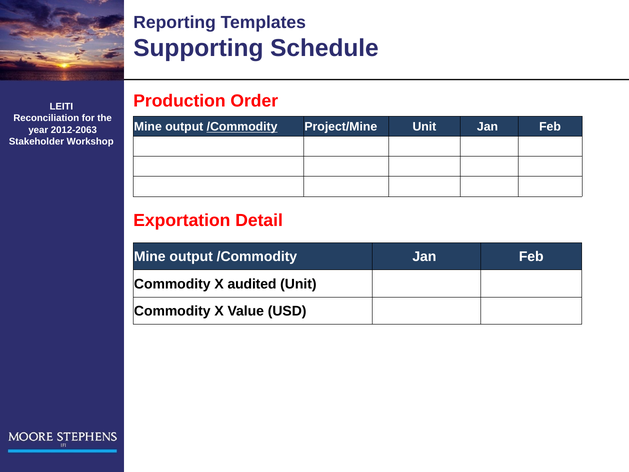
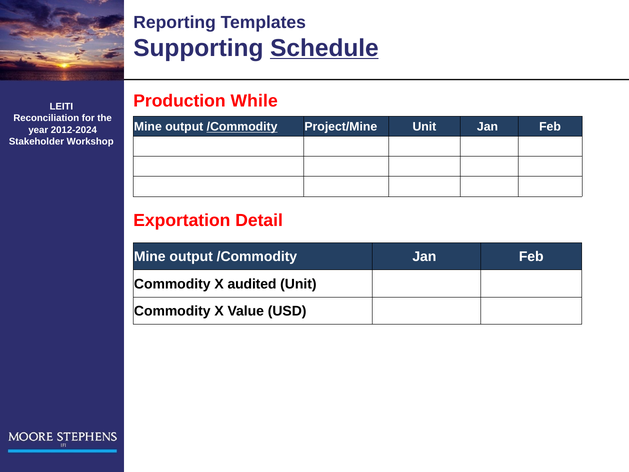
Schedule underline: none -> present (324, 48)
Order: Order -> While (254, 101)
2012-2063: 2012-2063 -> 2012-2024 (74, 130)
